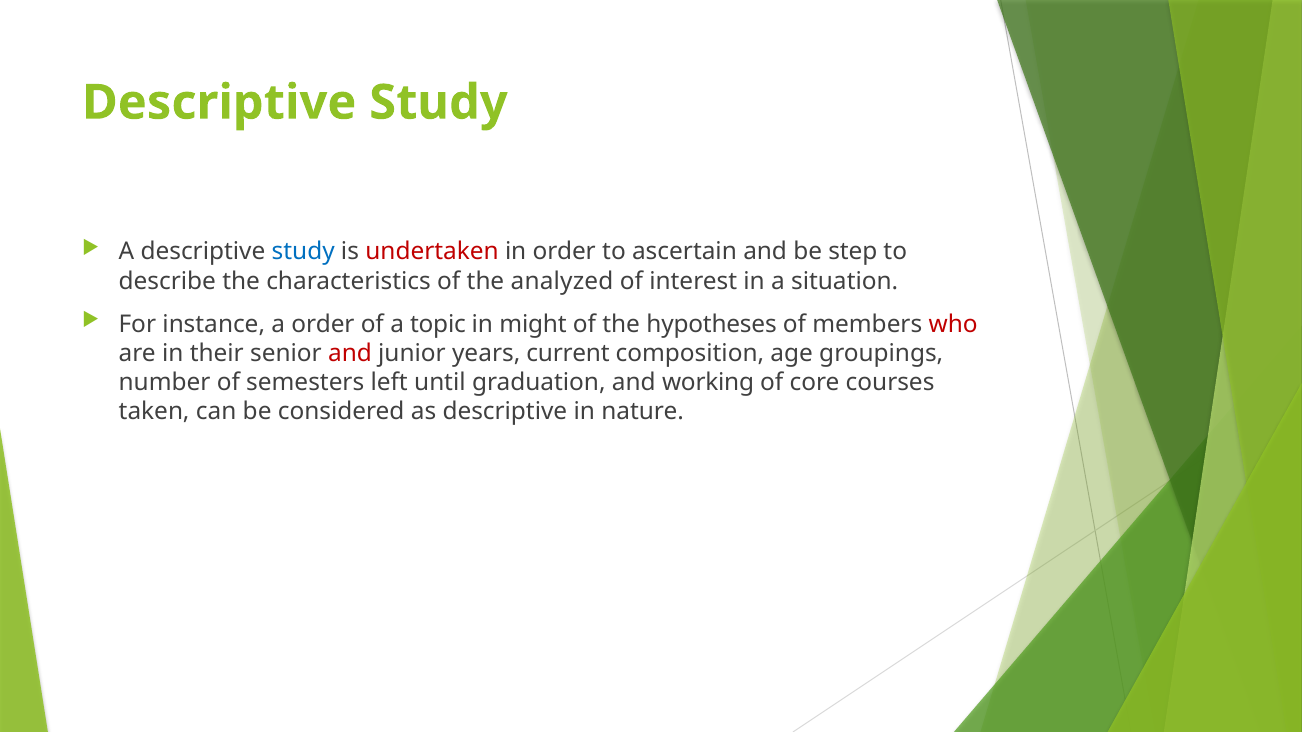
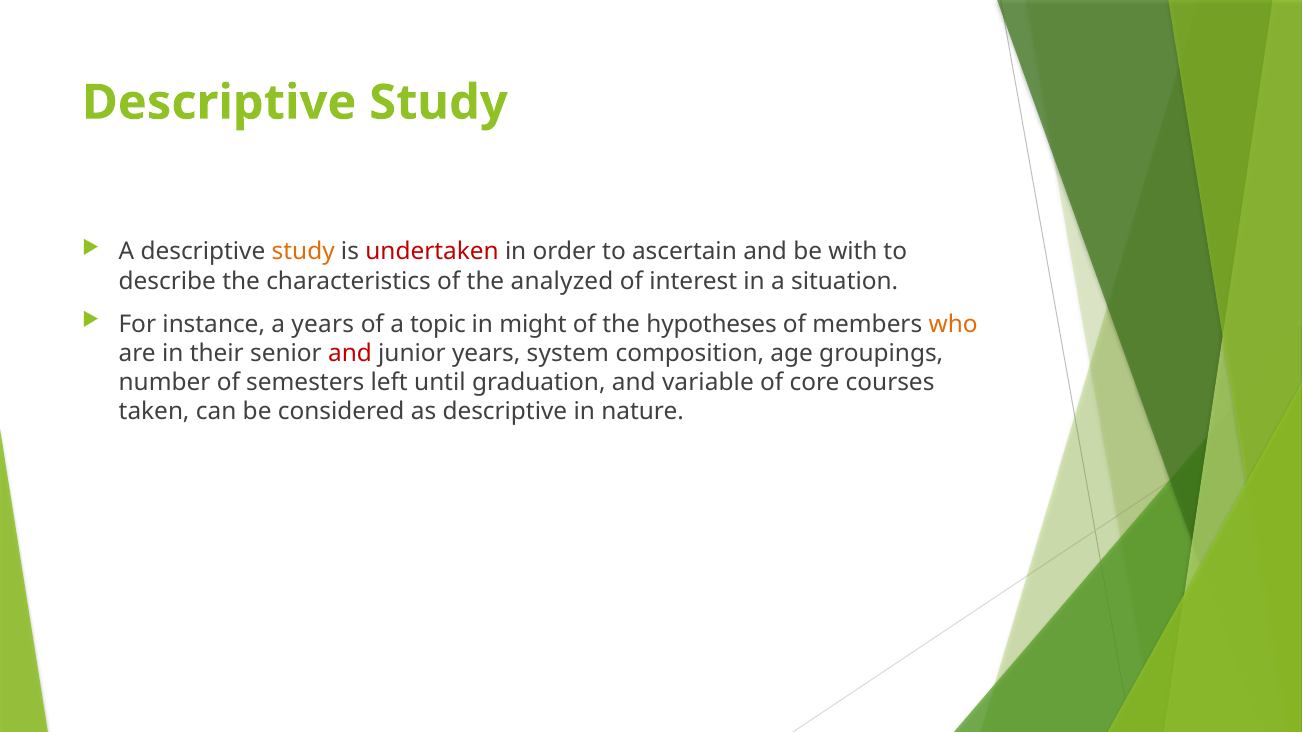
study colour: blue -> orange (303, 252)
step: step -> with (853, 252)
a order: order -> years (323, 324)
who colour: red -> orange (953, 324)
current: current -> system (568, 353)
working: working -> variable (708, 383)
